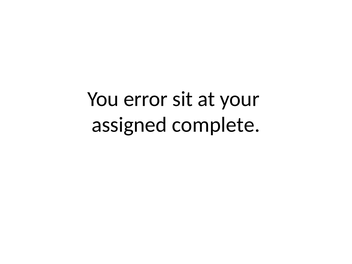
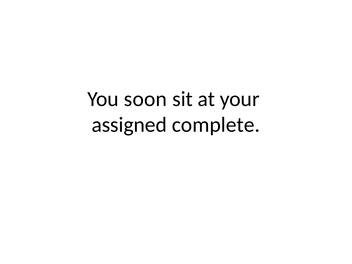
error: error -> soon (145, 99)
